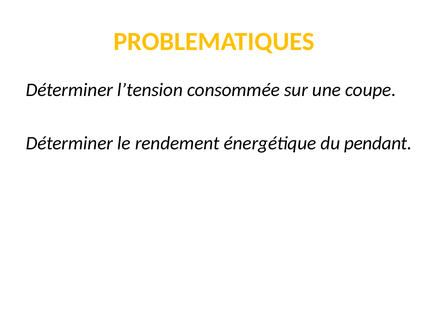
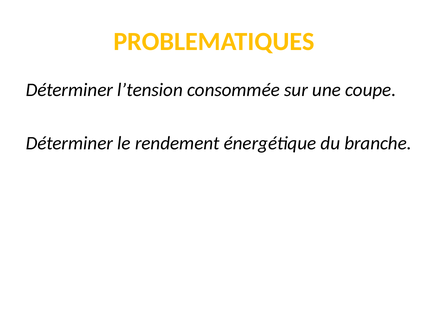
pendant: pendant -> branche (378, 143)
